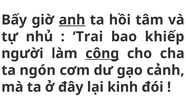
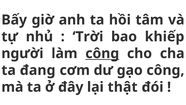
anh underline: present -> none (72, 20)
Trai: Trai -> Trời (88, 37)
ngón: ngón -> đang (38, 70)
gạo cảnh: cảnh -> công (165, 70)
kinh: kinh -> thật (123, 87)
